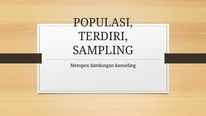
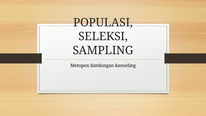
TERDIRI: TERDIRI -> SELEKSI (103, 36)
